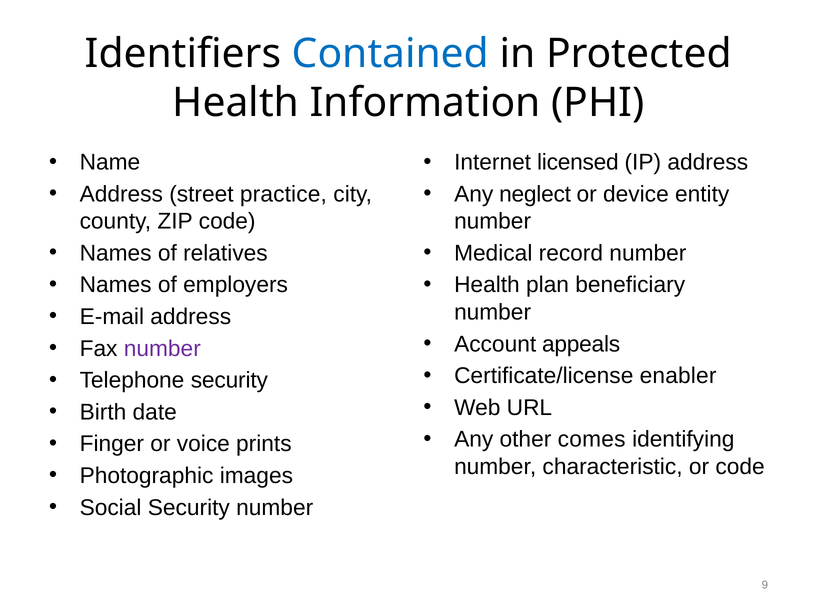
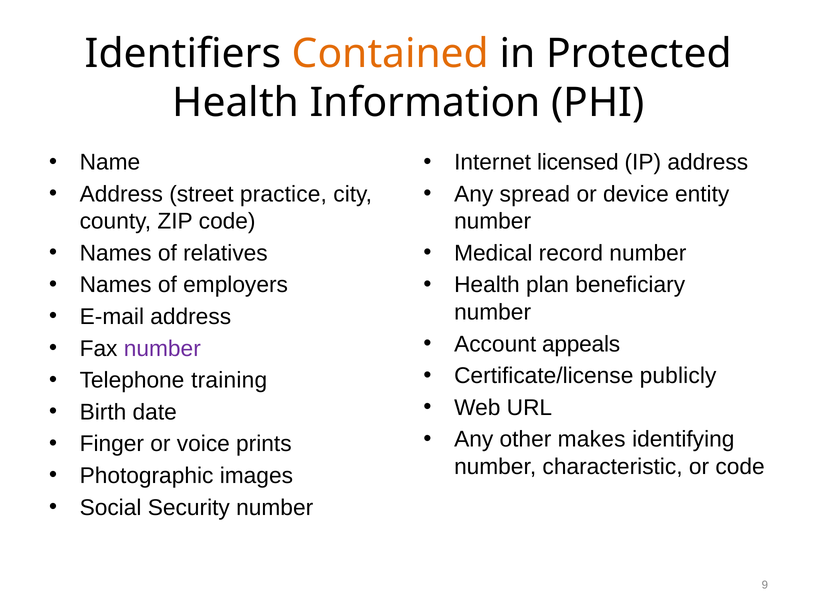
Contained colour: blue -> orange (390, 54)
neglect: neglect -> spread (535, 194)
enabler: enabler -> publicly (678, 376)
Telephone security: security -> training (229, 380)
comes: comes -> makes (592, 439)
